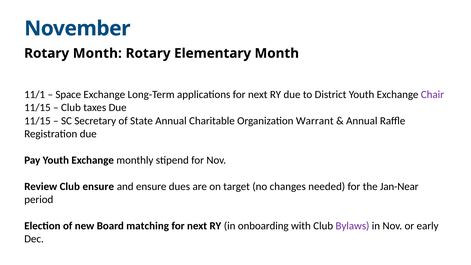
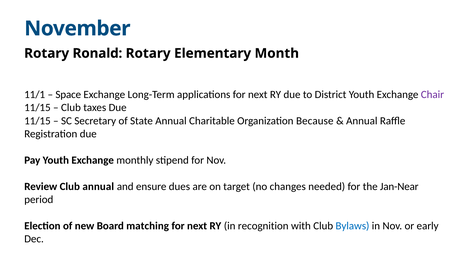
Rotary Month: Month -> Ronald (97, 53)
Warrant: Warrant -> Because (315, 121)
Club ensure: ensure -> annual (98, 186)
onboarding: onboarding -> recognition (263, 226)
Bylaws colour: purple -> blue (352, 226)
